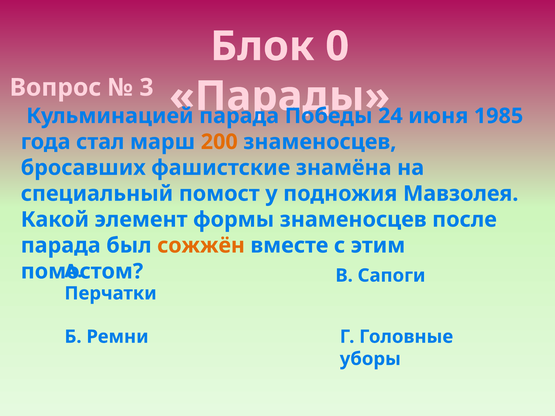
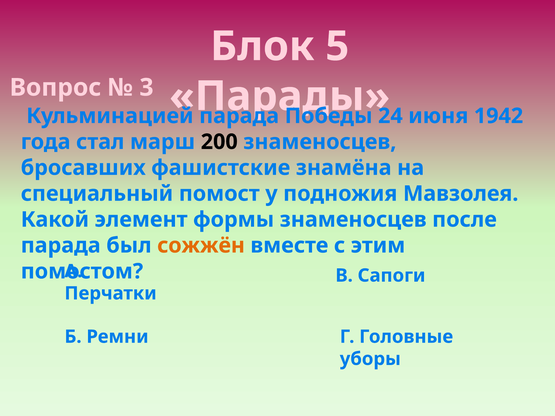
0: 0 -> 5 (337, 46)
1985: 1985 -> 1942 (499, 116)
200 colour: orange -> black (219, 142)
